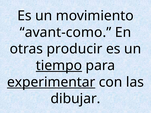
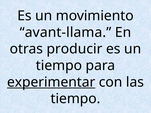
avant-como: avant-como -> avant-llama (65, 32)
tiempo underline: present -> none (59, 66)
dibujar: dibujar -> tiempo (75, 99)
